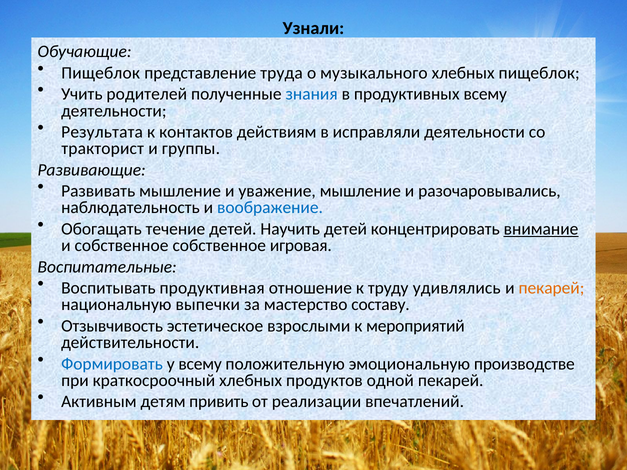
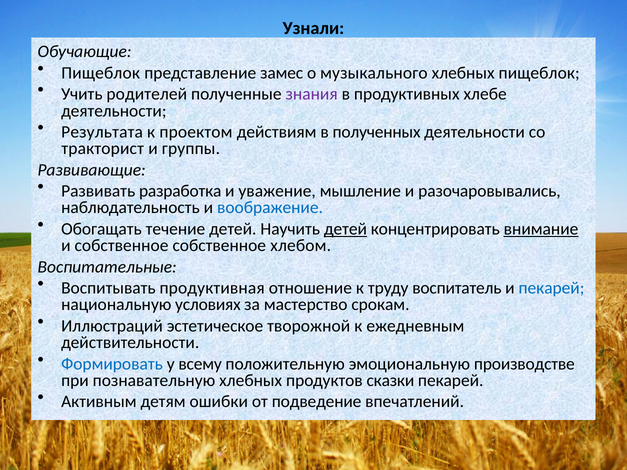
труда: труда -> замес (282, 73)
знания colour: blue -> purple (312, 94)
продуктивных всему: всему -> хлебе (485, 94)
контактов: контактов -> проектом (196, 132)
исправляли: исправляли -> полученных (377, 132)
Развивать мышление: мышление -> разработка (180, 191)
детей underline: none -> present (345, 229)
игровая: игровая -> хлебом (301, 246)
удивлялись: удивлялись -> воспитатель (457, 288)
пекарей colour: orange -> blue (551, 288)
выпечки: выпечки -> условиях (208, 305)
составу: составу -> срокам (380, 305)
Отзывчивость: Отзывчивость -> Иллюстраций (112, 326)
взрослыми: взрослыми -> творожной (309, 326)
мероприятий: мероприятий -> ежедневным (415, 326)
краткосроочный: краткосроочный -> познавательную (154, 381)
одной: одной -> сказки (390, 381)
привить: привить -> ошибки (219, 402)
реализации: реализации -> подведение (317, 402)
